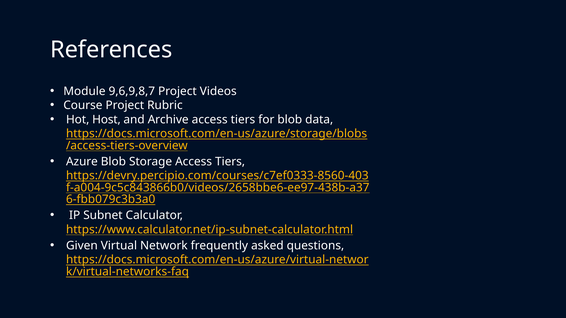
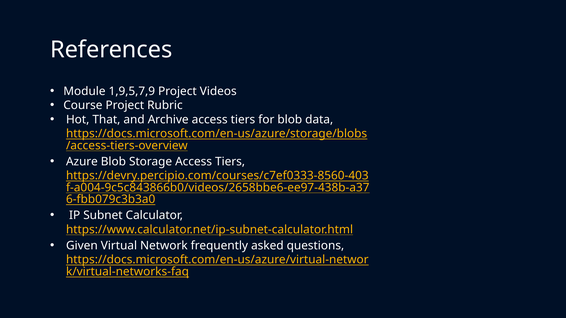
9,6,9,8,7: 9,6,9,8,7 -> 1,9,5,7,9 (132, 91)
Host: Host -> That (106, 120)
